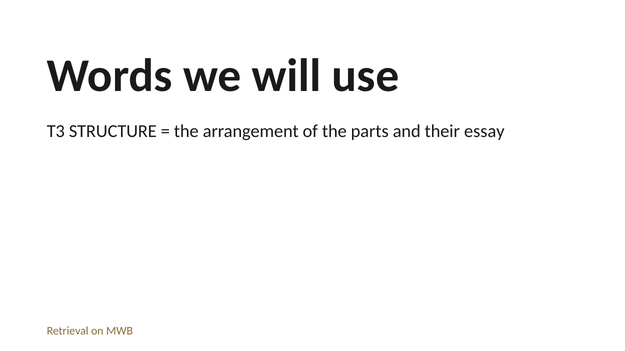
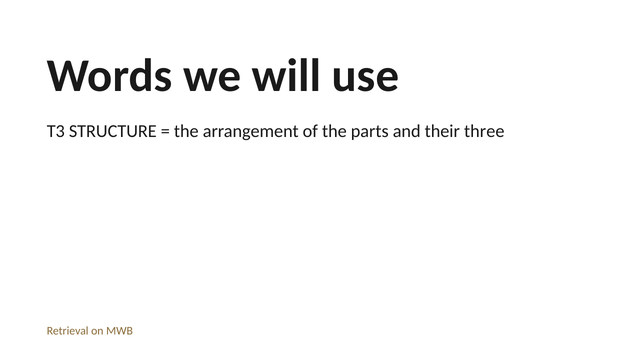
essay: essay -> three (484, 132)
